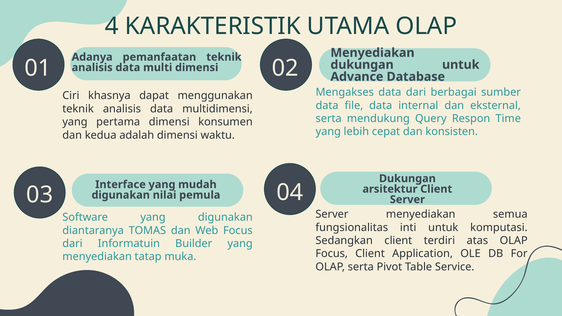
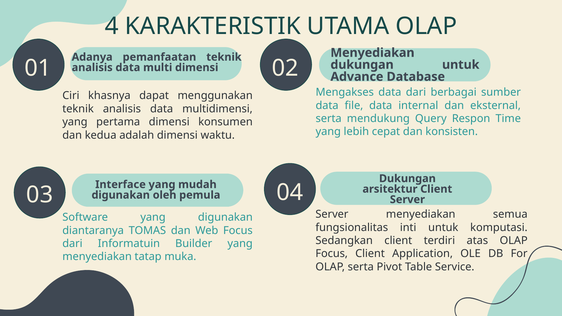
nilai: nilai -> oleh (165, 195)
